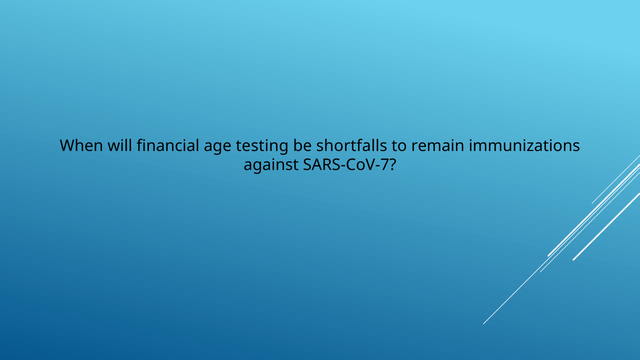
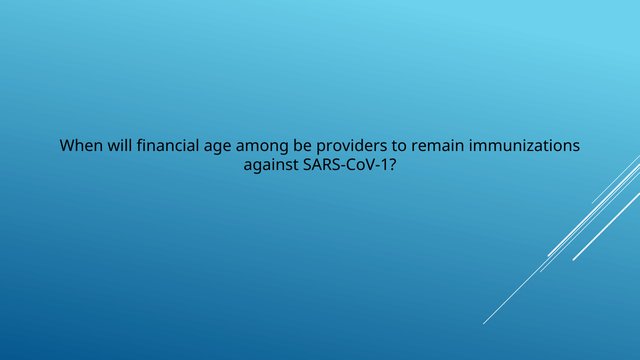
testing: testing -> among (262, 146)
shortfalls: shortfalls -> providers (352, 146)
SARS-CoV-7: SARS-CoV-7 -> SARS-CoV-1 (350, 165)
